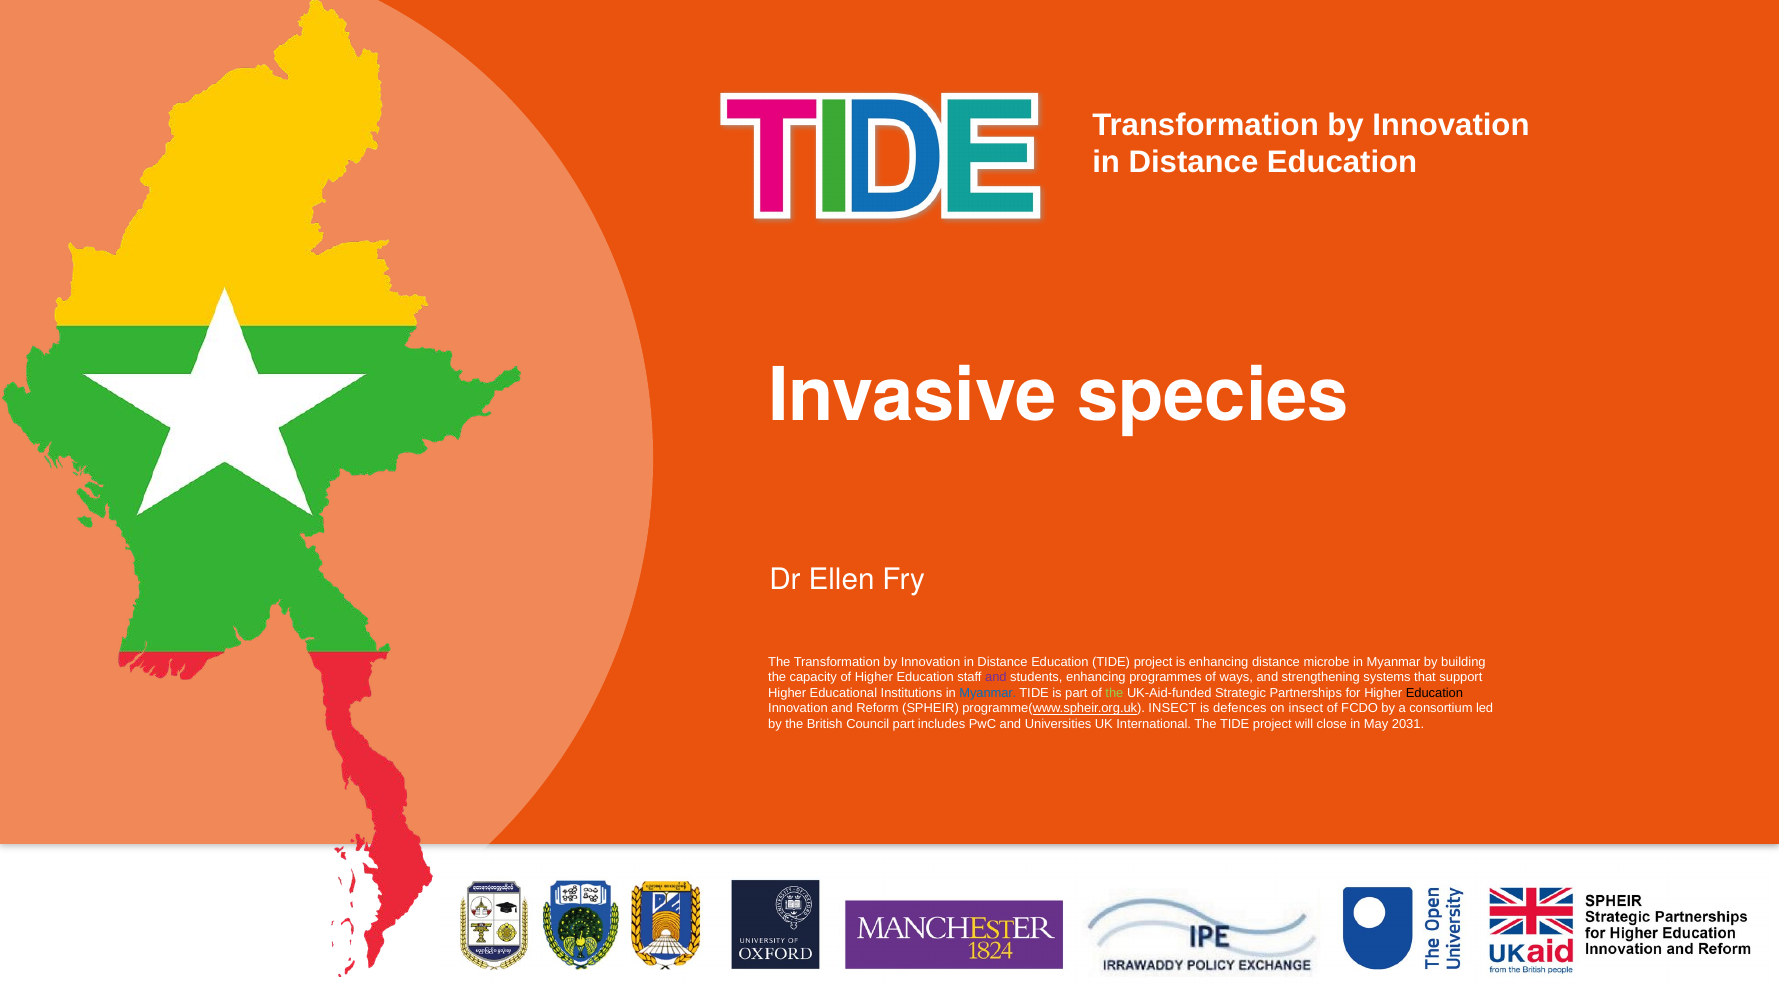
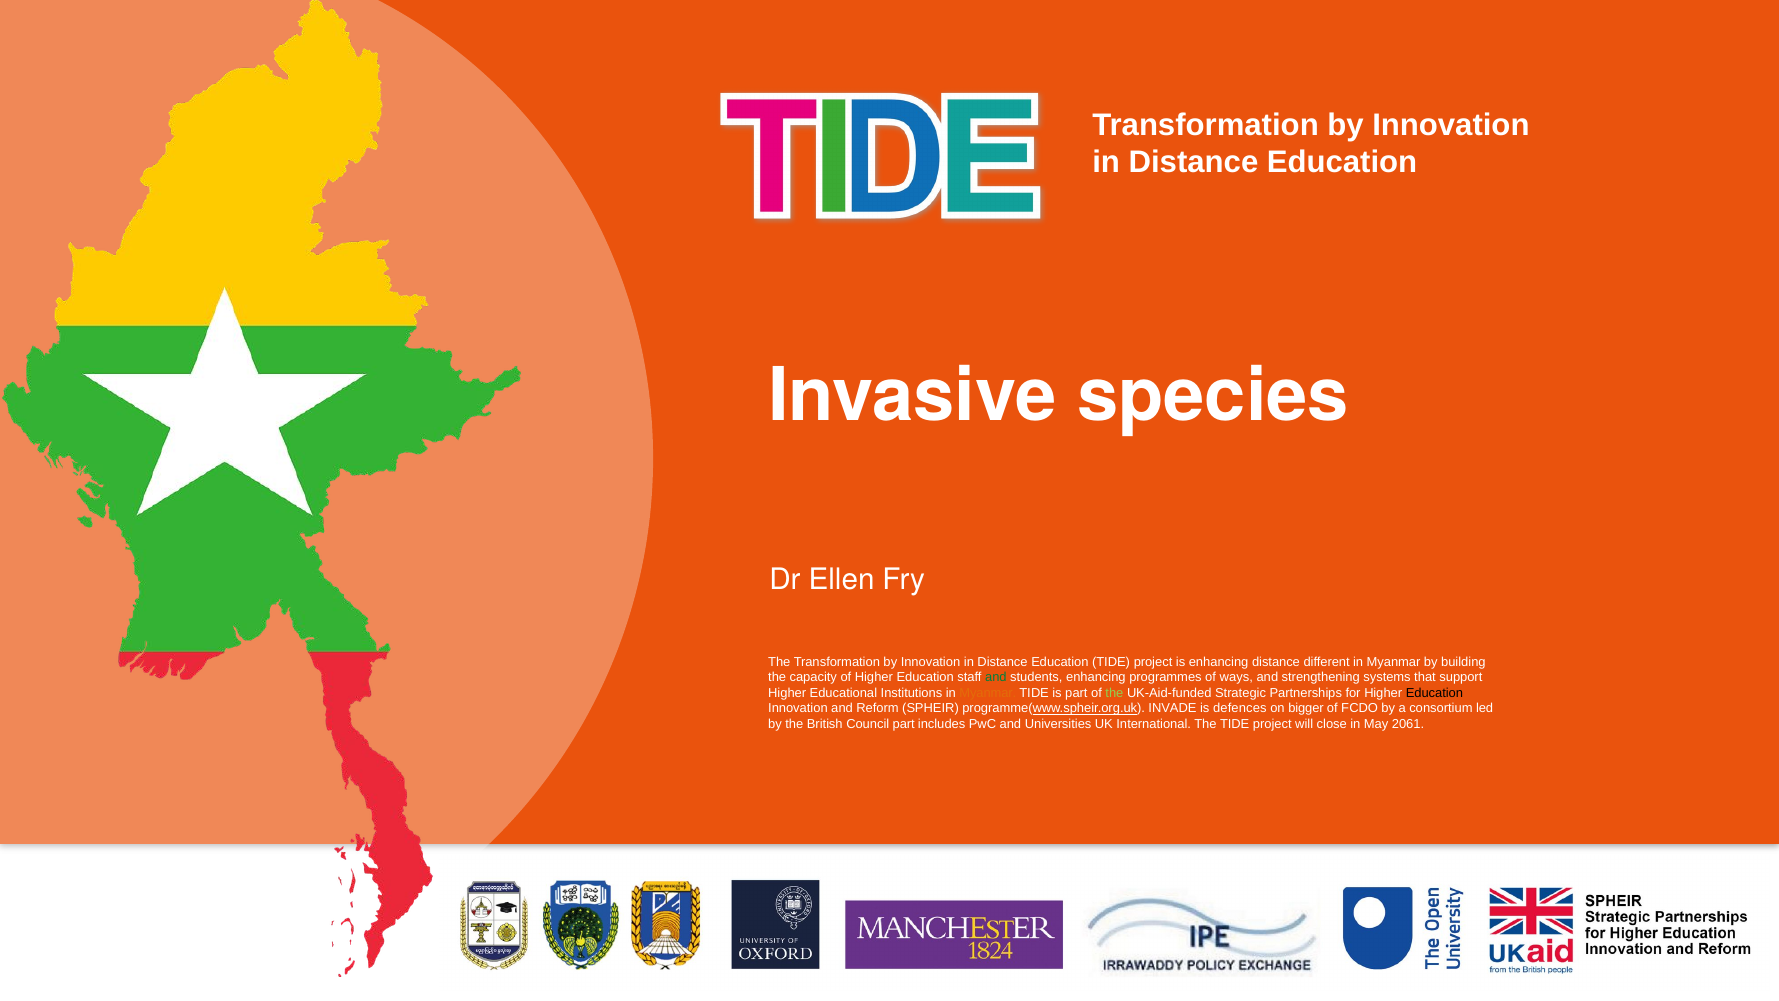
microbe: microbe -> different (1327, 662)
and colour: purple -> green (996, 677)
Myanmar colour: blue -> orange (988, 693)
programme(www.spheir.org.uk INSECT: INSECT -> INVADE (1173, 708)
on insect: insect -> bigger (1306, 708)
2031: 2031 -> 2061 (1408, 724)
